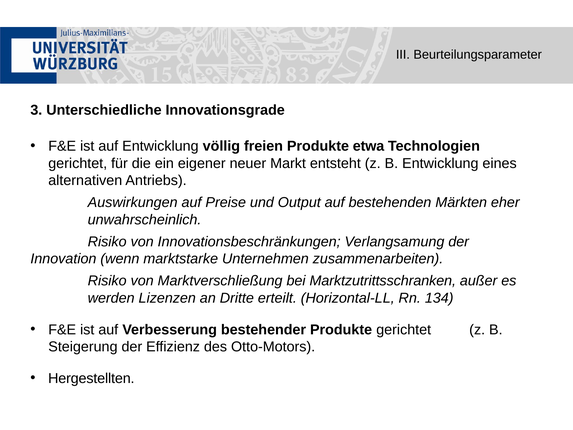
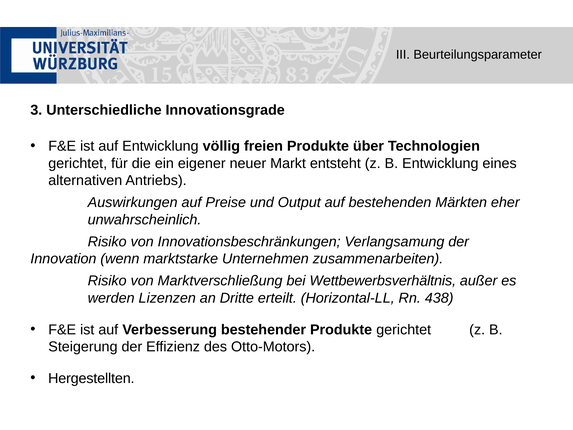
etwa: etwa -> über (368, 146)
Marktzutrittsschranken: Marktzutrittsschranken -> Wettbewerbsverhältnis (383, 281)
134: 134 -> 438 (439, 298)
